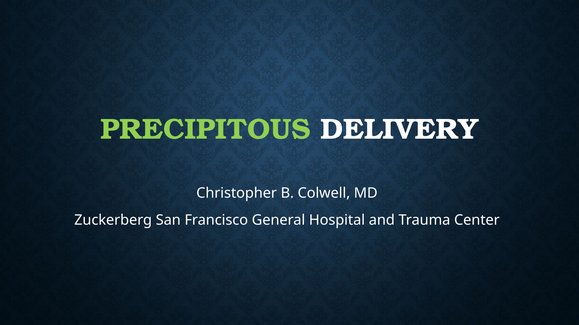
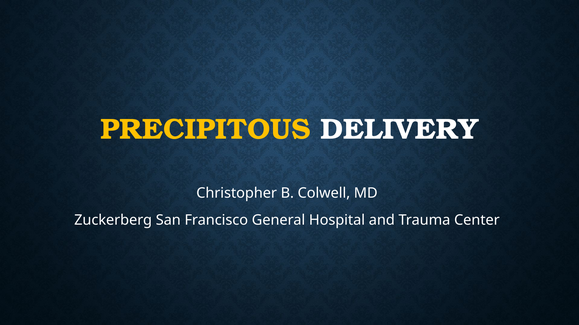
PRECIPITOUS colour: light green -> yellow (206, 129)
